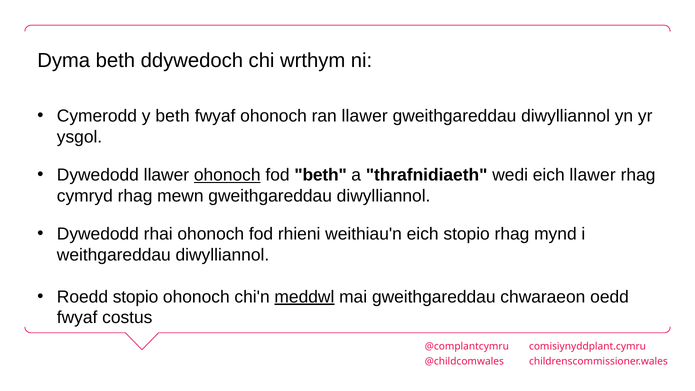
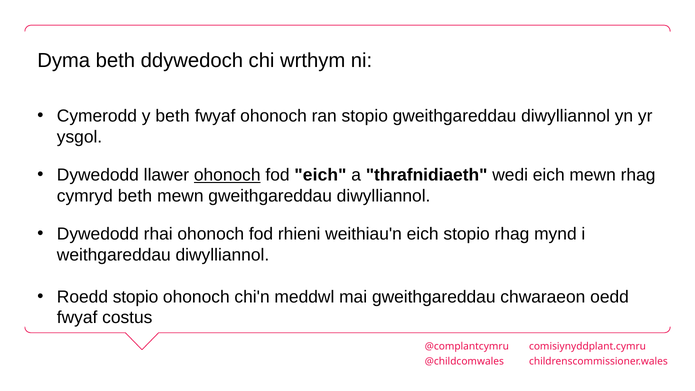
ran llawer: llawer -> stopio (365, 116)
fod beth: beth -> eich (320, 175)
eich llawer: llawer -> mewn (593, 175)
cymryd rhag: rhag -> beth (135, 196)
meddwl underline: present -> none (304, 297)
